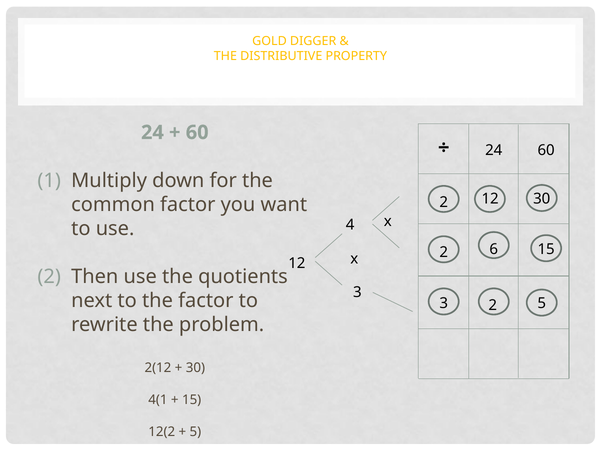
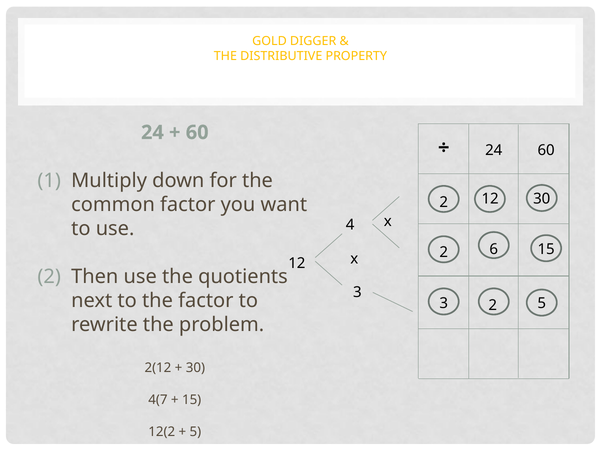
4(1: 4(1 -> 4(7 (158, 401)
